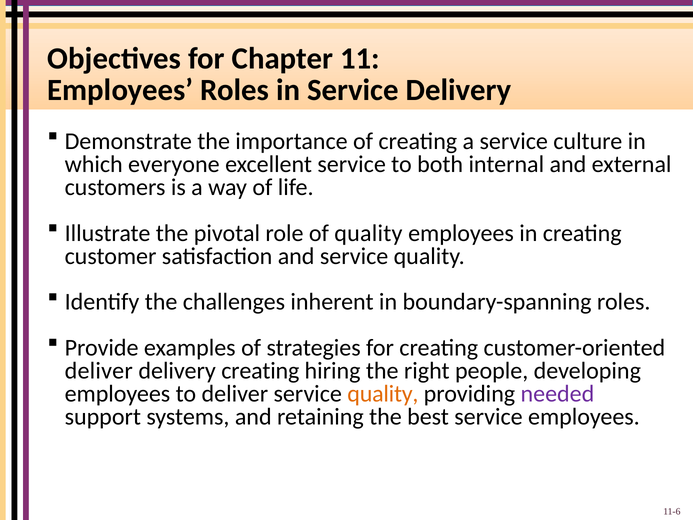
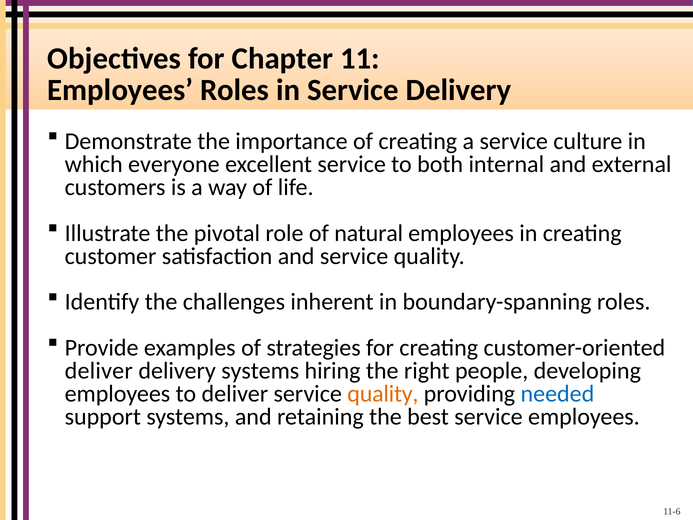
of quality: quality -> natural (369, 233)
delivery creating: creating -> systems (260, 371)
needed colour: purple -> blue (557, 394)
